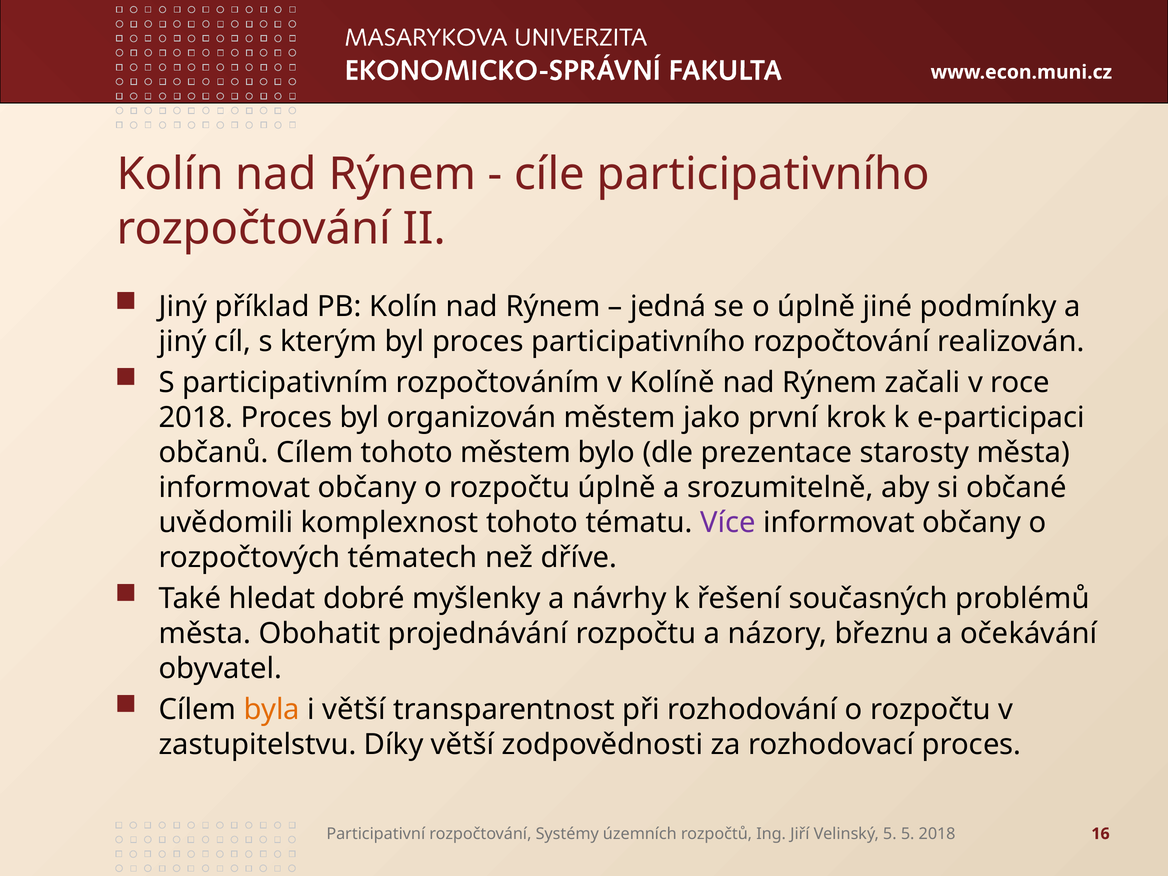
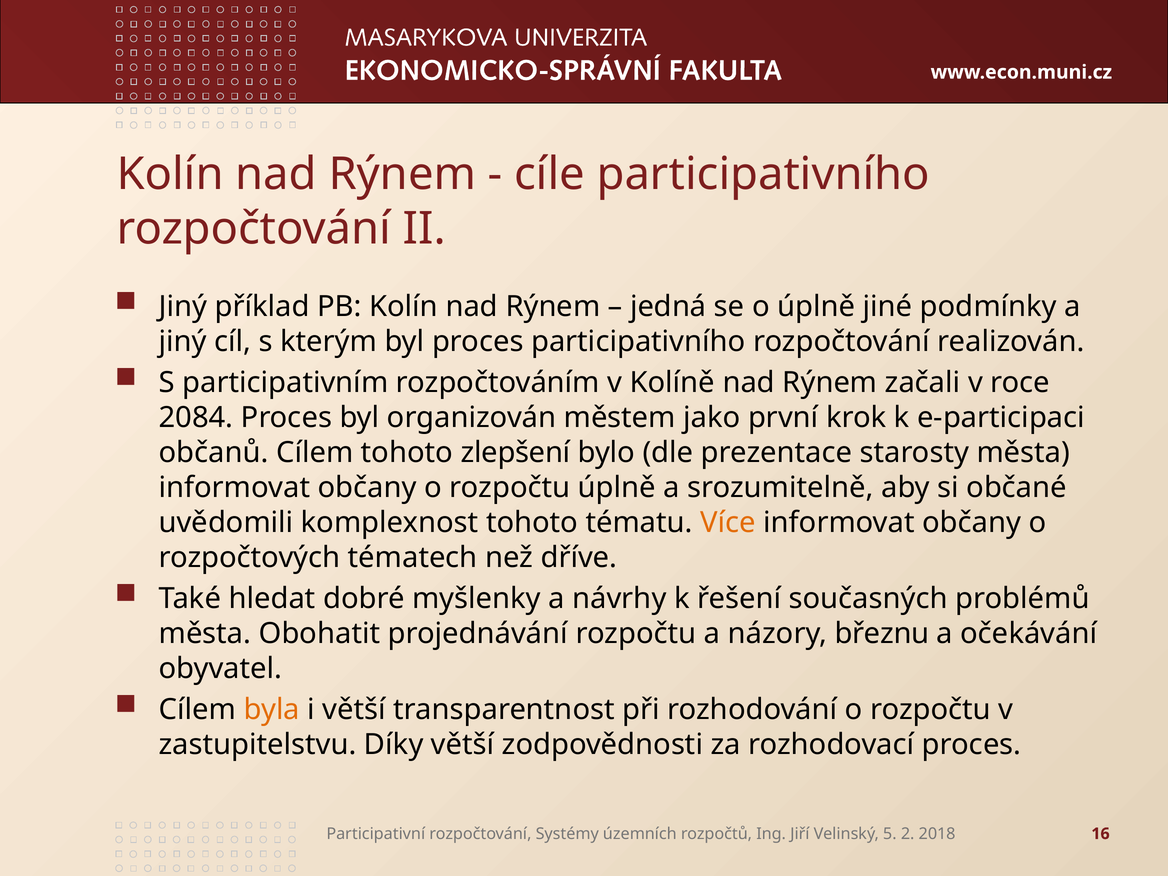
2018: 2018 -> 2084 (196, 417)
tohoto městem: městem -> zlepšení (516, 452)
Více colour: purple -> orange (728, 523)
5 5: 5 -> 2 (908, 834)
